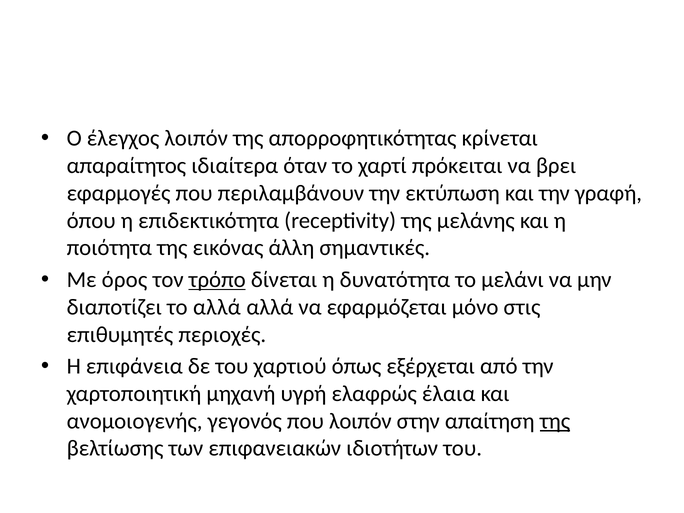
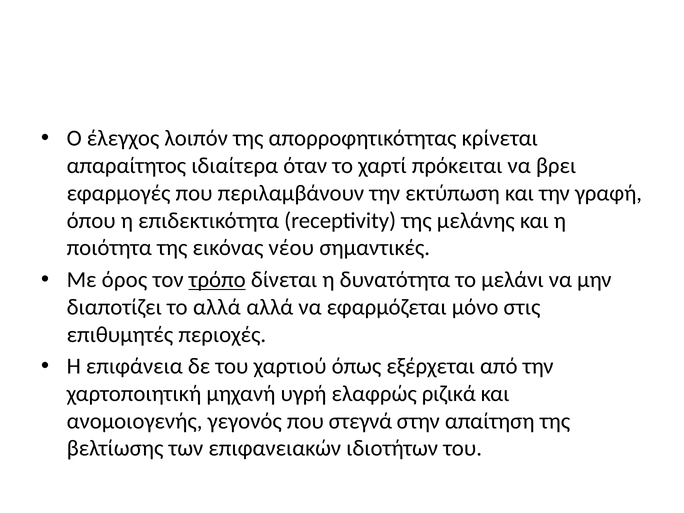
άλλη: άλλη -> νέου (291, 248)
έλαια: έλαια -> ριζικά (449, 394)
που λοιπόν: λοιπόν -> στεγνά (360, 421)
της underline: present -> none (555, 421)
